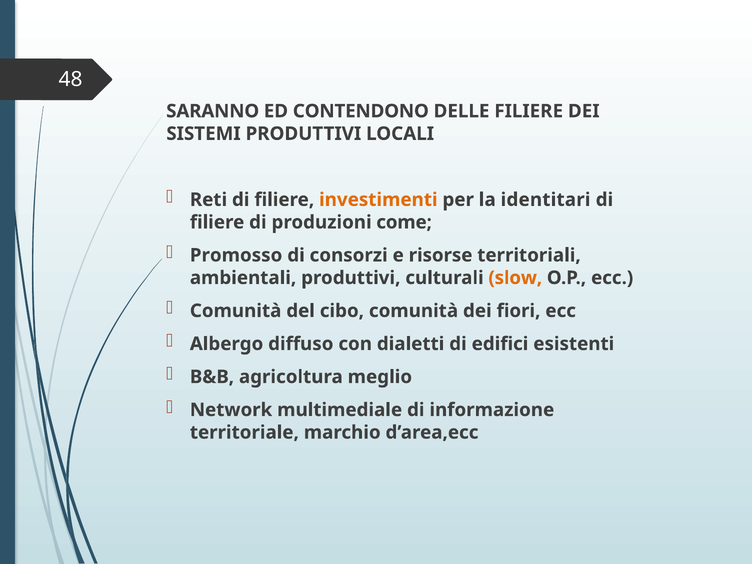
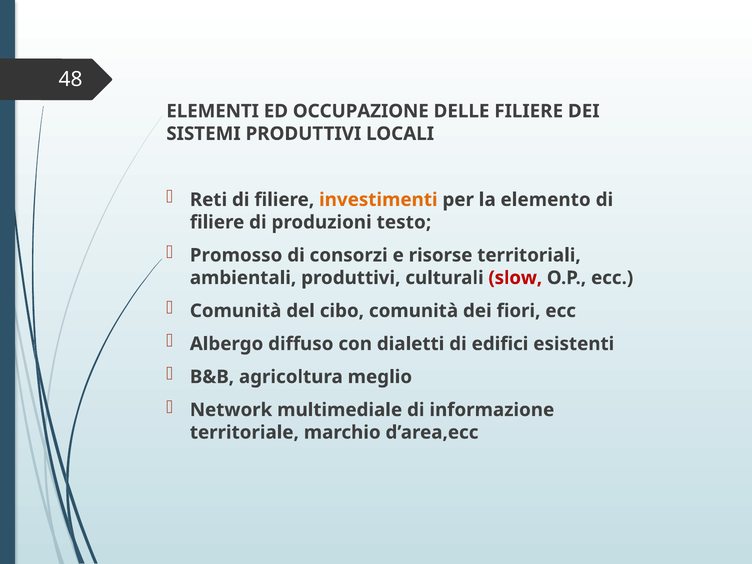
SARANNO: SARANNO -> ELEMENTI (213, 111)
CONTENDONO: CONTENDONO -> OCCUPAZIONE (361, 111)
identitari: identitari -> elemento (546, 200)
come: come -> testo (404, 222)
slow colour: orange -> red (515, 278)
